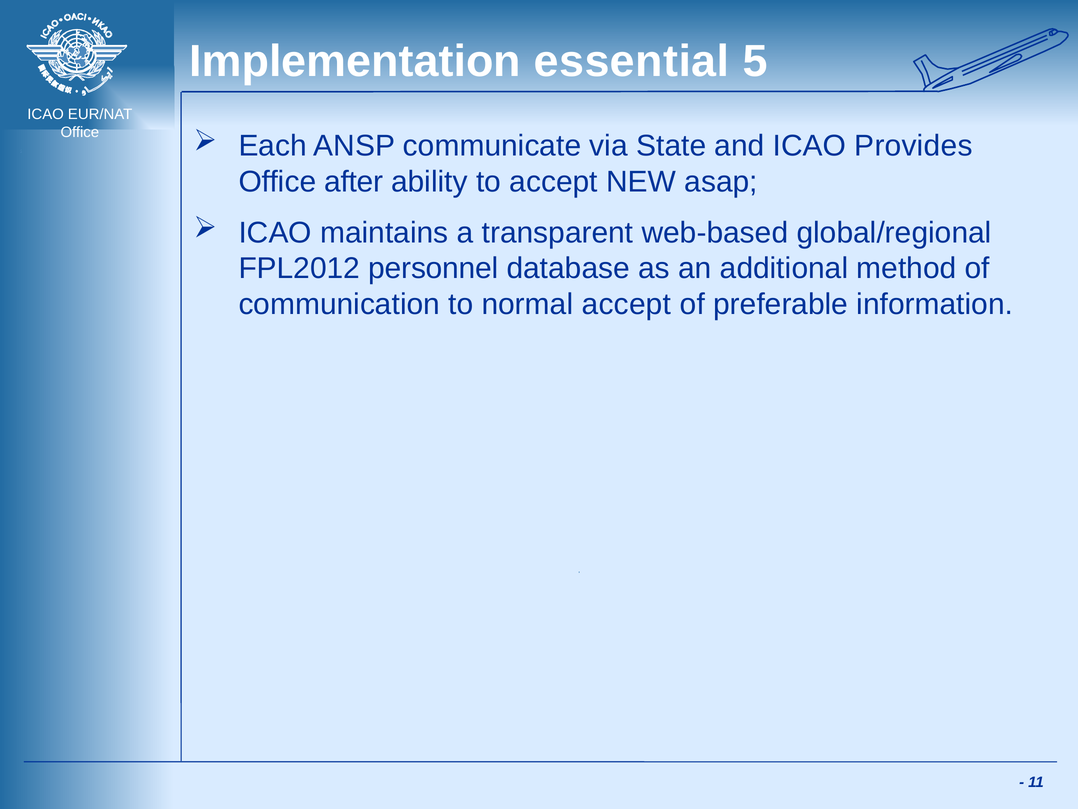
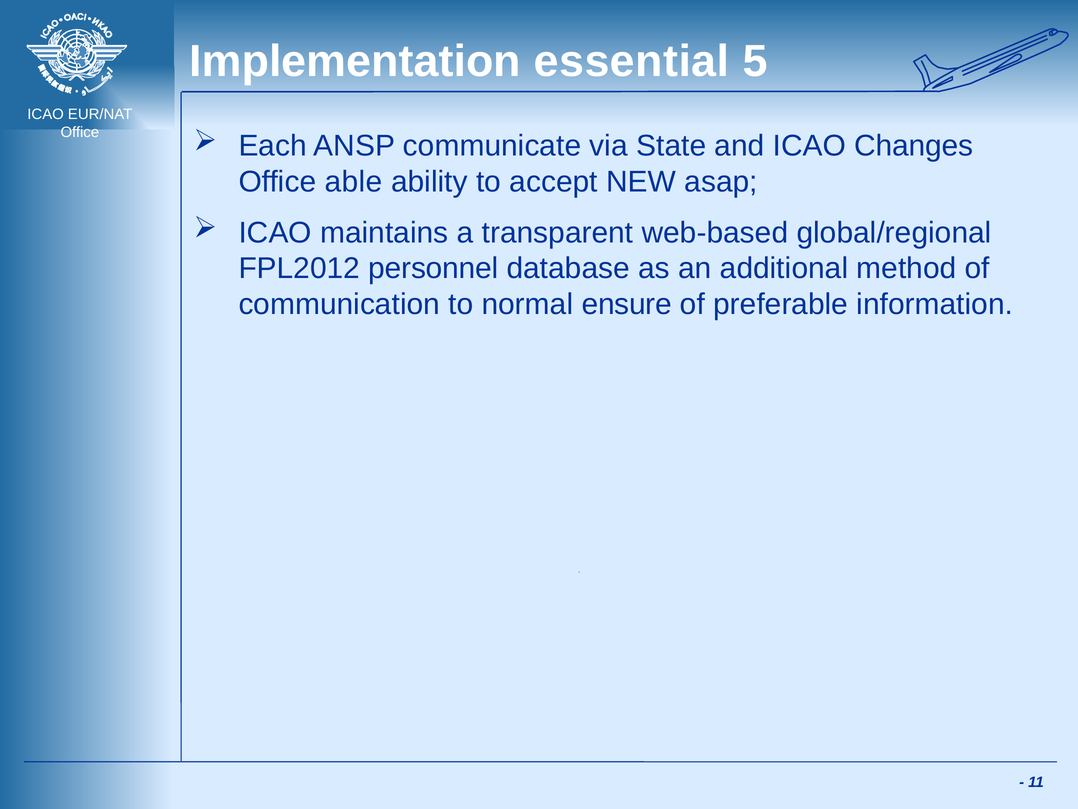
Provides: Provides -> Changes (914, 146)
after: after -> able (354, 182)
normal accept: accept -> ensure (627, 304)
